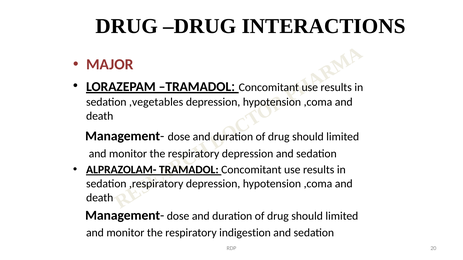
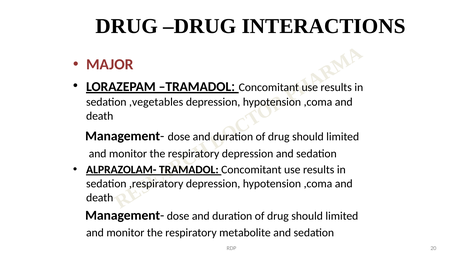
indigestion: indigestion -> metabolite (245, 233)
